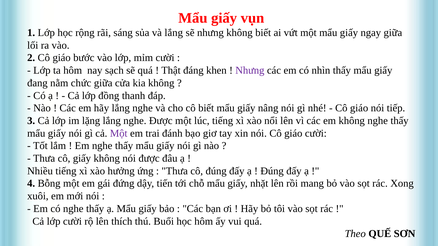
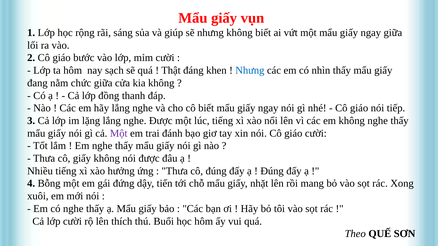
và lắng: lắng -> giúp (174, 33)
Nhưng colour: purple -> blue (250, 71)
biết mẩu giấy nâng: nâng -> ngay (268, 108)
